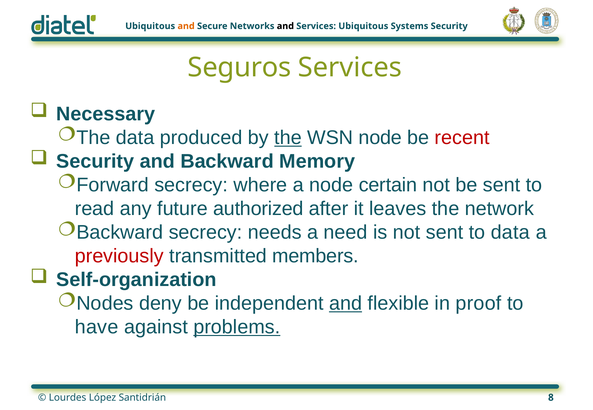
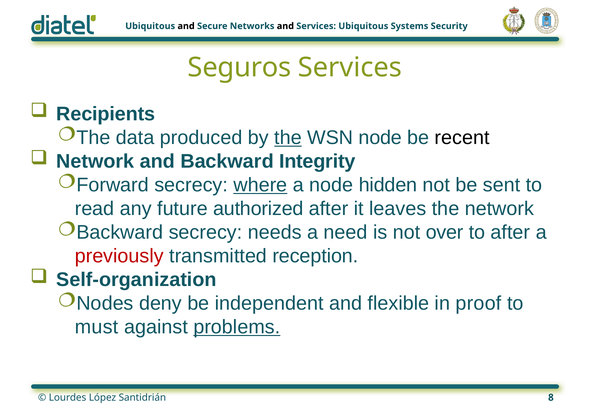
and colour: orange -> black (186, 26)
Necessary: Necessary -> Recipients (106, 114)
recent colour: red -> black (462, 138)
Security: Security -> Network (95, 162)
Memory: Memory -> Integrity (317, 162)
where underline: none -> present (260, 185)
certain: certain -> hidden (388, 185)
not sent: sent -> over (445, 233)
to data: data -> after (510, 233)
members: members -> reception (315, 256)
and underline: present -> none (346, 304)
have: have -> must (97, 327)
